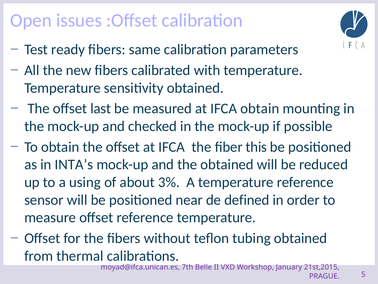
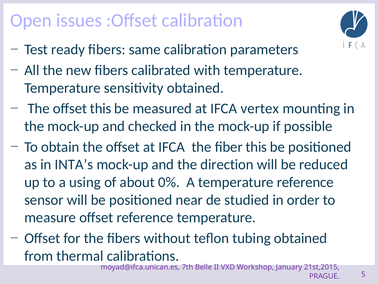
offset last: last -> this (101, 108)
IFCA obtain: obtain -> vertex (260, 108)
the obtained: obtained -> direction (227, 164)
3%: 3% -> 0% (169, 182)
defined: defined -> studied (247, 200)
